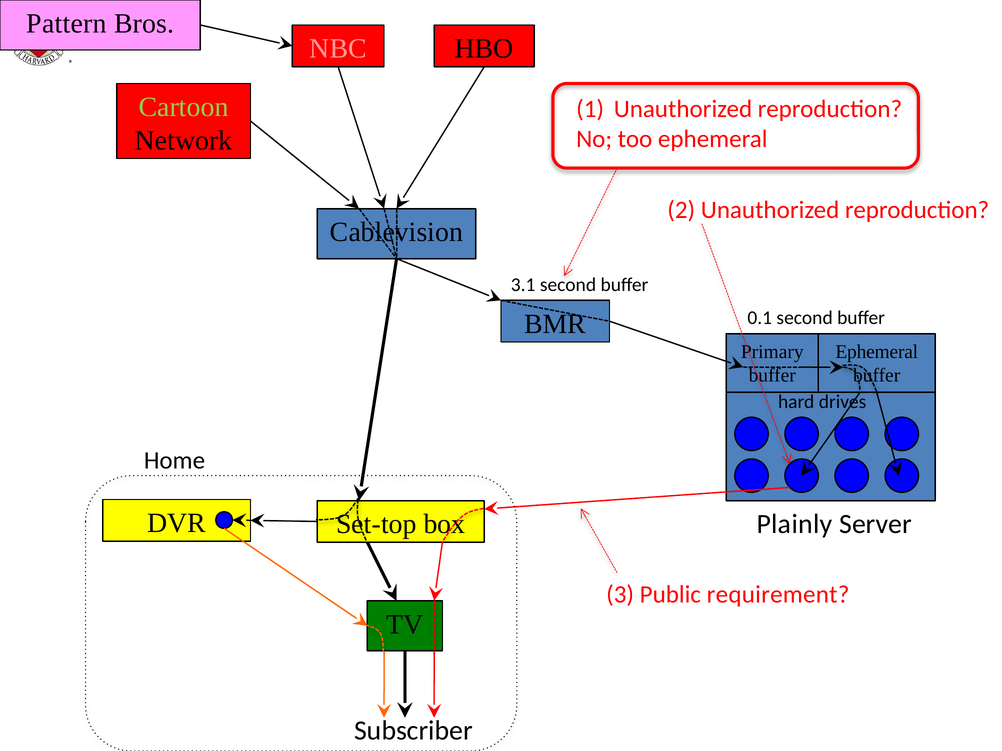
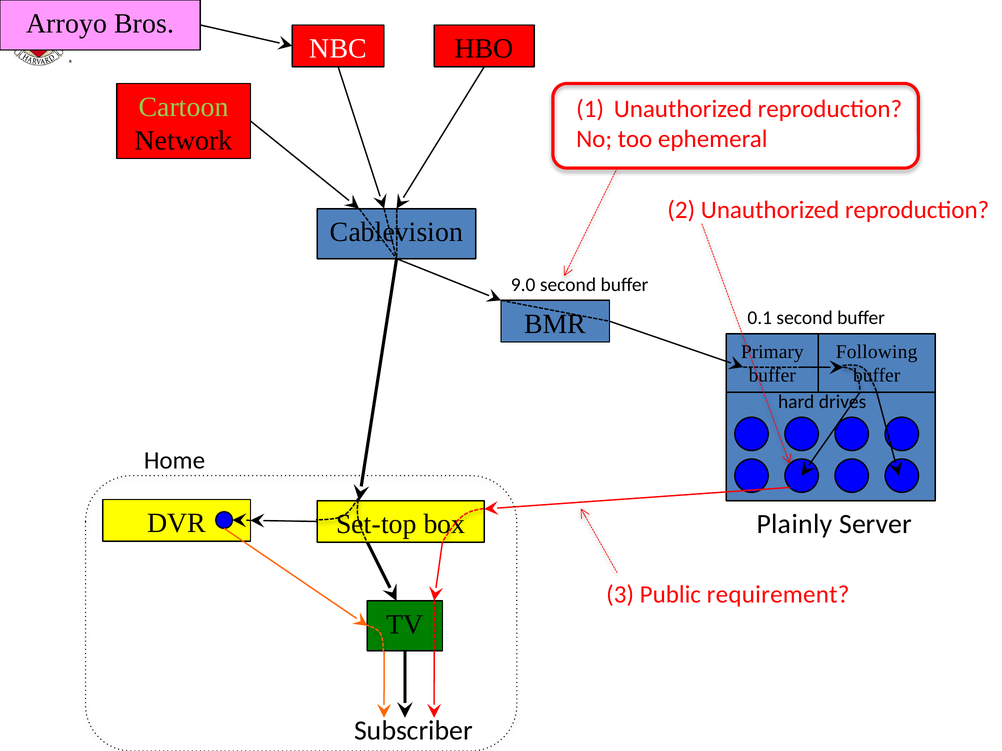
Pattern: Pattern -> Arroyo (67, 24)
NBC colour: pink -> white (338, 49)
3.1: 3.1 -> 9.0 (523, 285)
Ephemeral: Ephemeral -> Following (877, 352)
